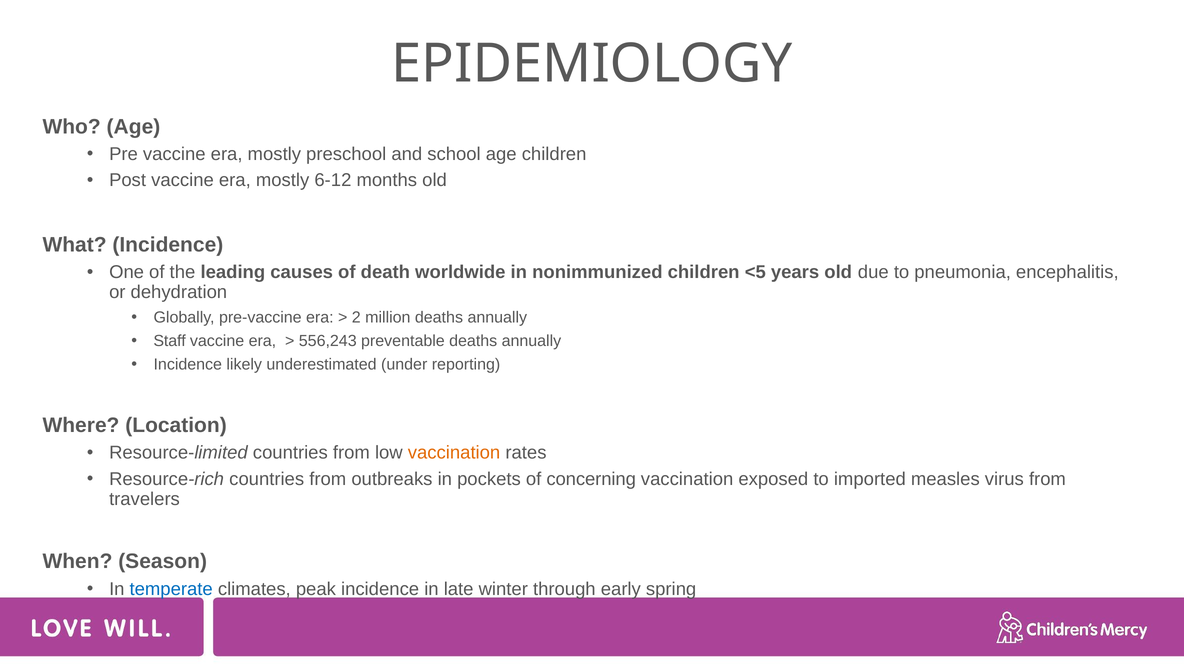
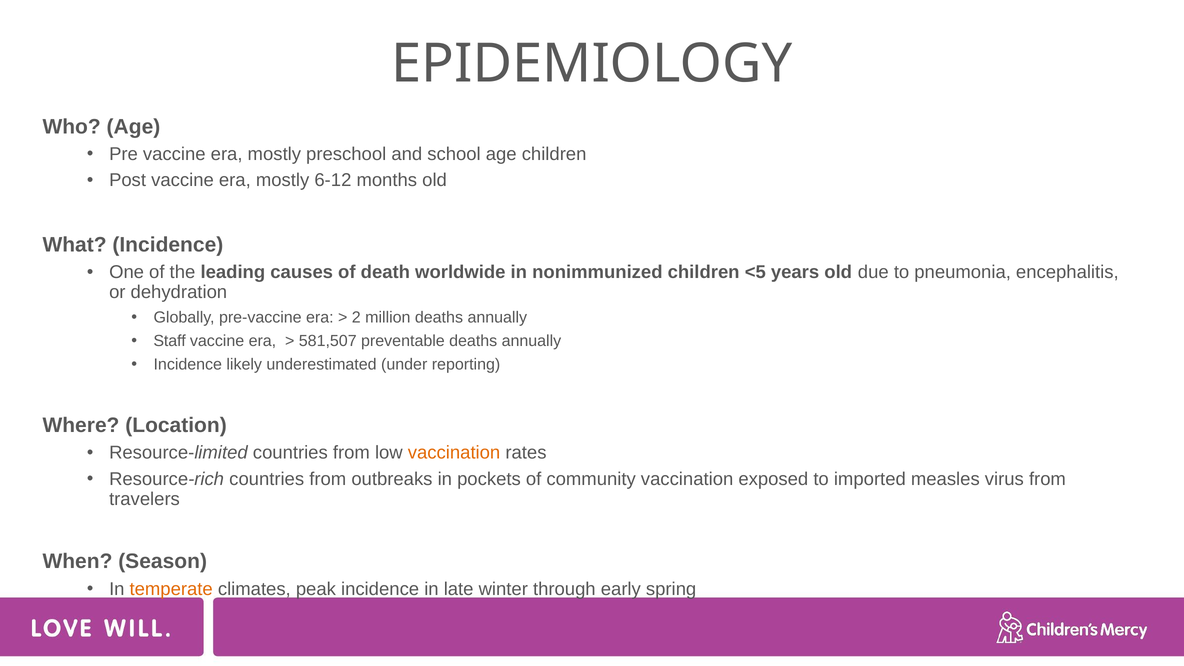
556,243: 556,243 -> 581,507 (328, 341)
concerning: concerning -> community (591, 479)
temperate colour: blue -> orange (171, 589)
